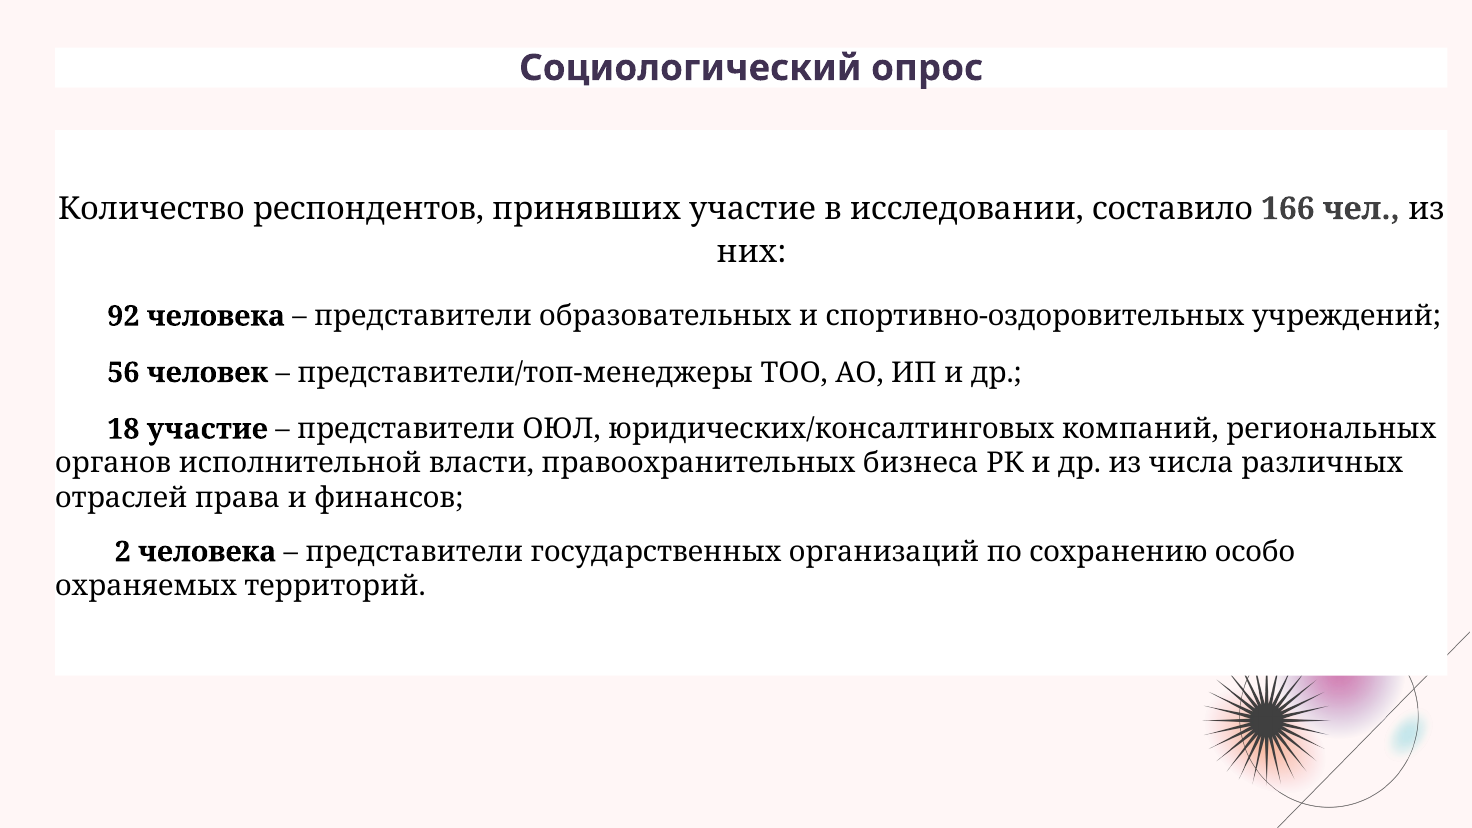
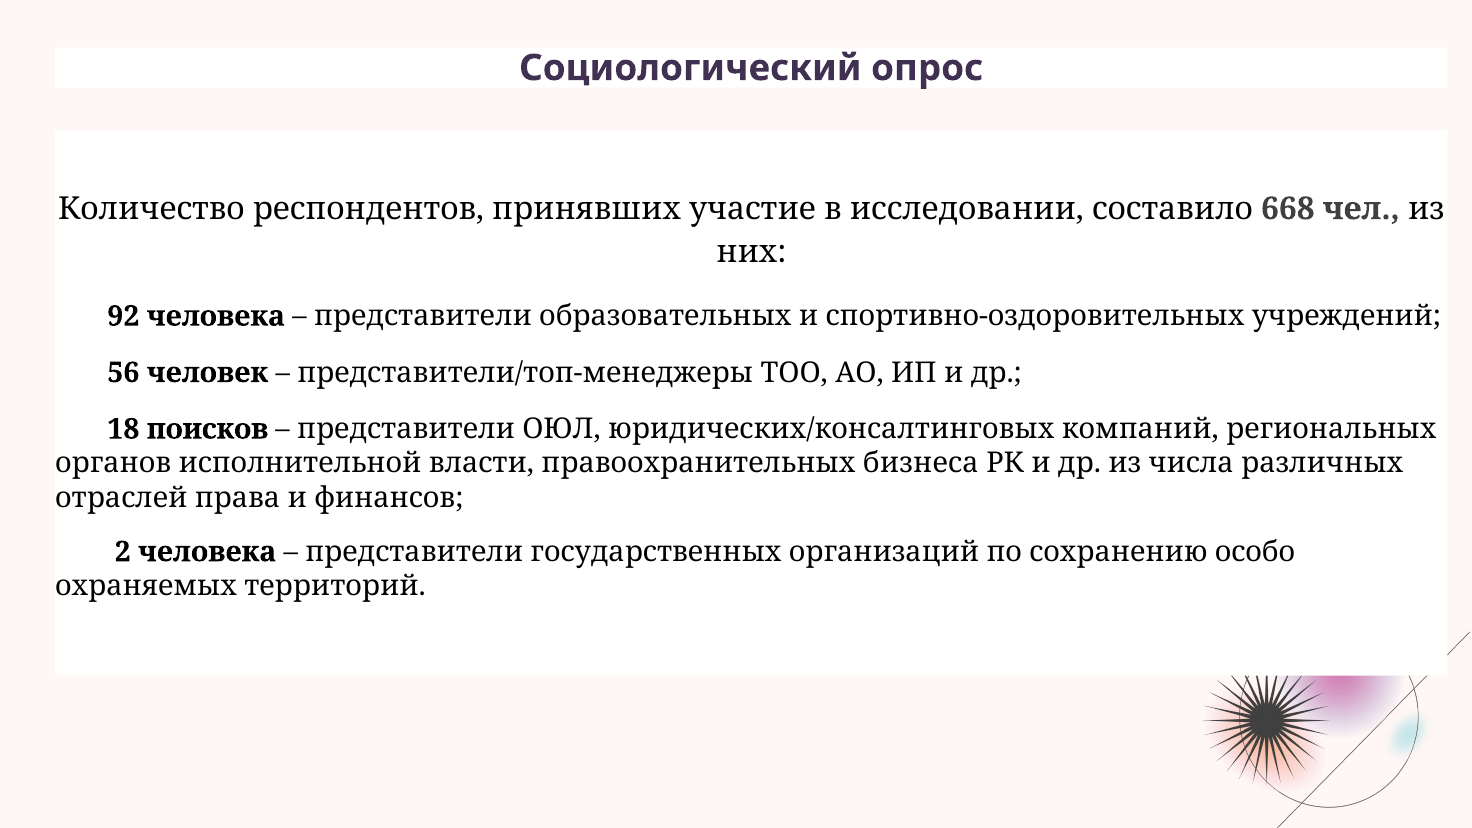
166: 166 -> 668 (1288, 209)
18 участие: участие -> поисков (208, 429)
